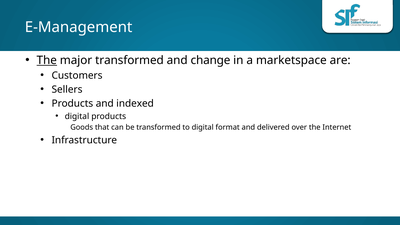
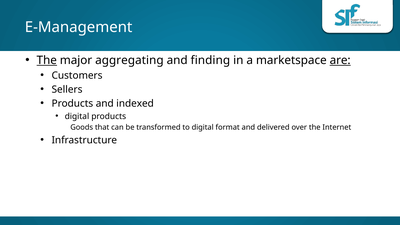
major transformed: transformed -> aggregating (129, 60)
change: change -> finding (210, 60)
are underline: none -> present (340, 60)
